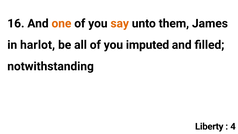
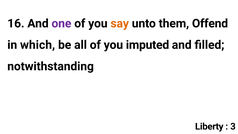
one colour: orange -> purple (61, 23)
James: James -> Offend (210, 23)
harlot: harlot -> which (38, 45)
4: 4 -> 3 (233, 126)
